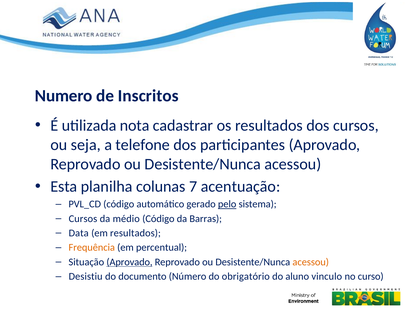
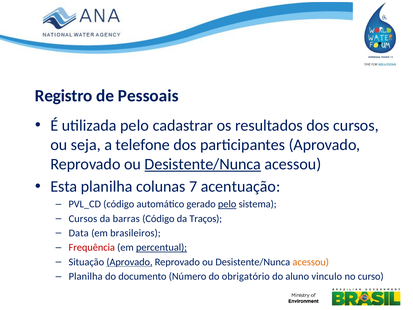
Numero: Numero -> Registro (64, 96)
Inscritos: Inscritos -> Pessoais (148, 96)
utilizada nota: nota -> pelo (135, 125)
Desistente/Nunca underline: none -> present (203, 164)
médio: médio -> barras (126, 218)
Barras: Barras -> Traços (206, 218)
em resultados: resultados -> brasileiros (135, 233)
Frequência colour: orange -> red (92, 247)
percentual underline: none -> present (162, 247)
Desistiu: Desistiu -> Planilha (86, 276)
